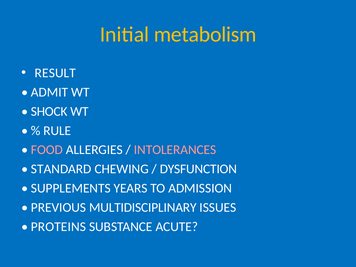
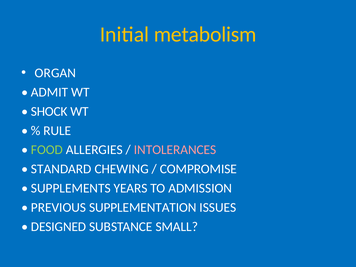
RESULT: RESULT -> ORGAN (55, 73)
FOOD colour: pink -> light green (47, 150)
DYSFUNCTION: DYSFUNCTION -> COMPROMISE (198, 169)
MULTIDISCIPLINARY: MULTIDISCIPLINARY -> SUPPLEMENTATION (143, 207)
PROTEINS: PROTEINS -> DESIGNED (59, 227)
ACUTE: ACUTE -> SMALL (177, 227)
